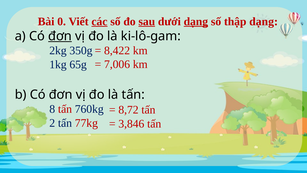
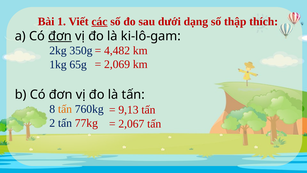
0: 0 -> 1 (62, 21)
sau underline: present -> none (147, 21)
dạng underline: present -> none (196, 21)
thập dạng: dạng -> thích (264, 21)
8,422: 8,422 -> 4,482 (117, 50)
7,006: 7,006 -> 2,069 (117, 64)
tấn colour: red -> orange (65, 109)
8,72: 8,72 -> 9,13 (128, 110)
3,846: 3,846 -> 2,067 (131, 123)
